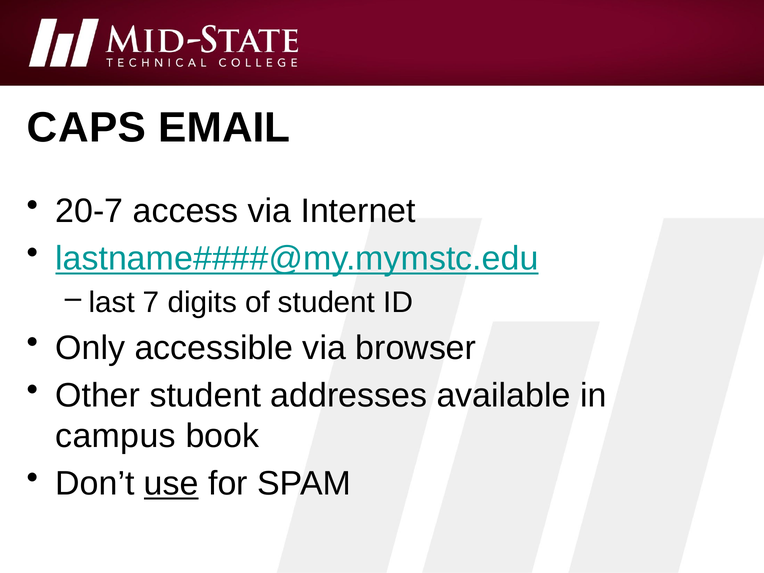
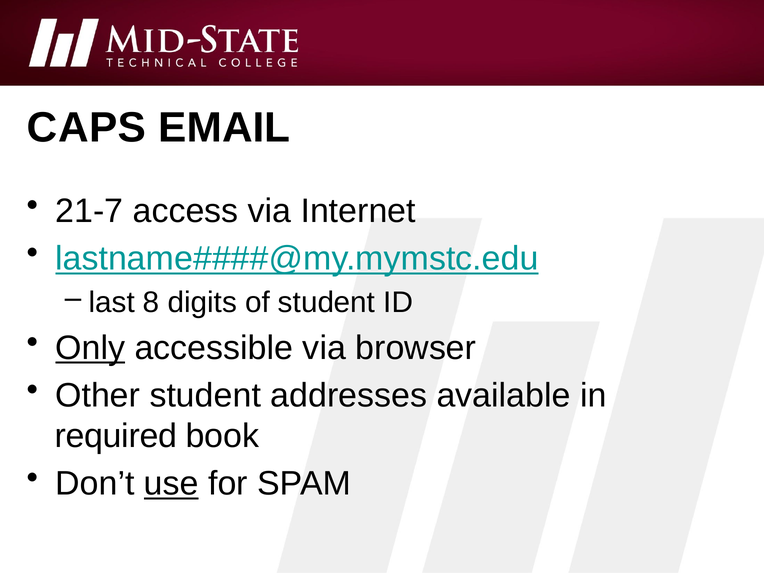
20-7: 20-7 -> 21-7 (89, 211)
7: 7 -> 8 (151, 303)
Only underline: none -> present (90, 348)
campus: campus -> required (116, 436)
